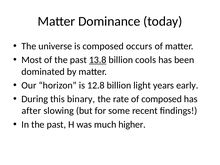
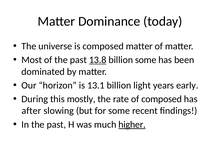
composed occurs: occurs -> matter (139, 46)
billion cools: cools -> some (146, 60)
12.8: 12.8 -> 13.1 (96, 85)
binary: binary -> mostly (81, 99)
higher underline: none -> present (132, 124)
